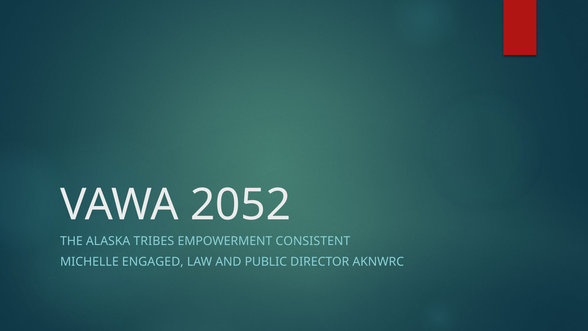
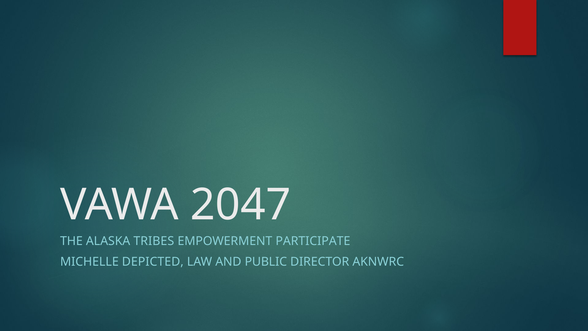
2052: 2052 -> 2047 (240, 205)
CONSISTENT: CONSISTENT -> PARTICIPATE (313, 241)
ENGAGED: ENGAGED -> DEPICTED (153, 262)
